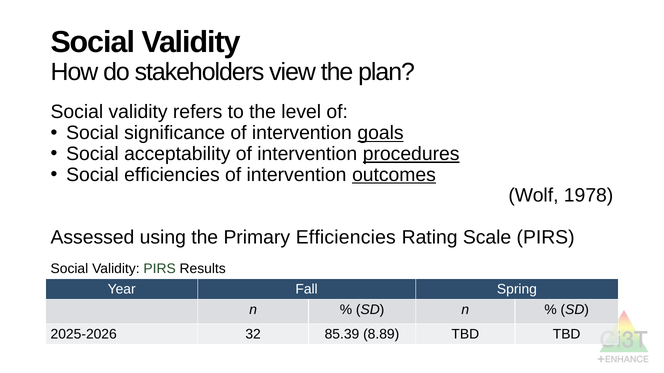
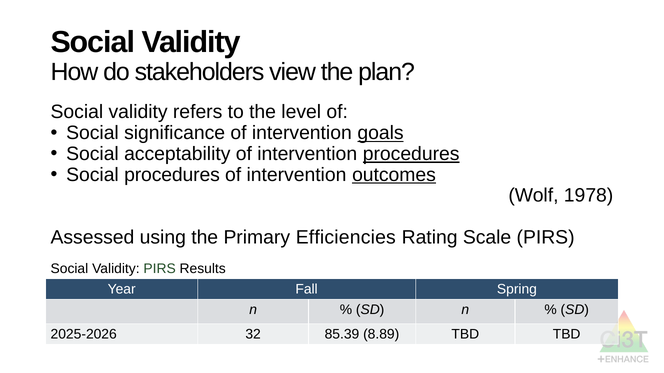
Social efficiencies: efficiencies -> procedures (172, 175)
